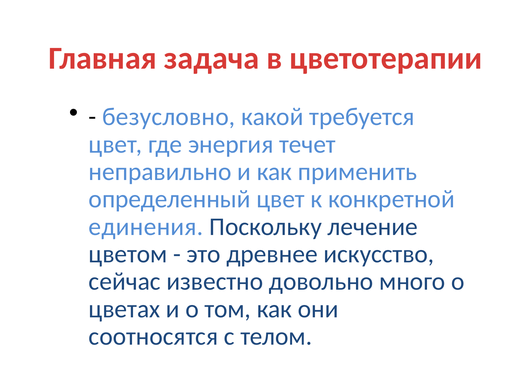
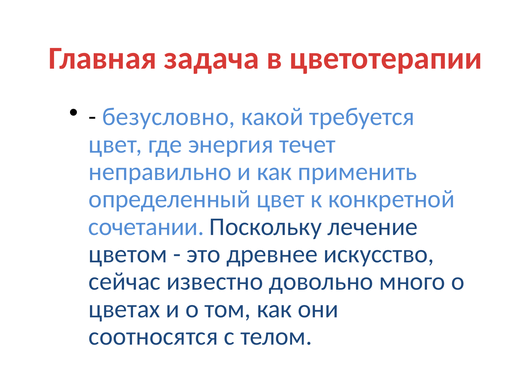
единения: единения -> сочетании (146, 227)
